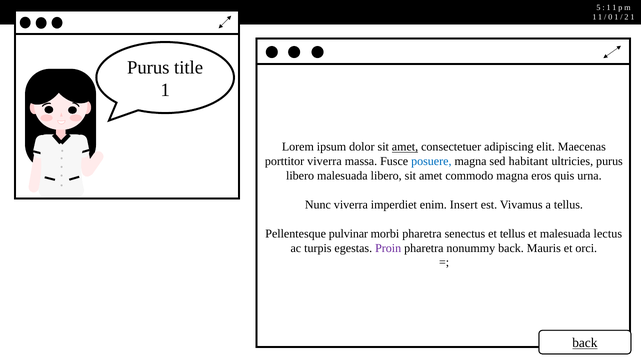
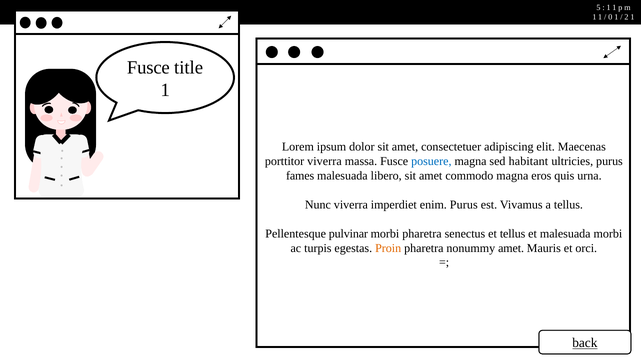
Purus: Purus -> Fusce (148, 68)
amet underline: present -> none (405, 147)
libero: libero -> fames (300, 176)
enim Insert: Insert -> Purus (464, 205)
malesuada lectus: lectus -> morbi (608, 233)
Proin colour: purple -> orange (388, 248)
nonummy back: back -> amet (511, 248)
